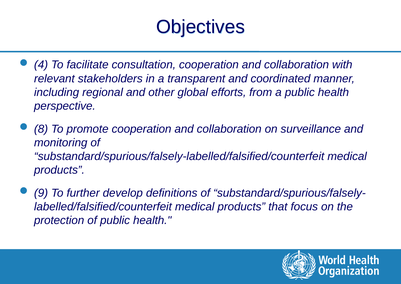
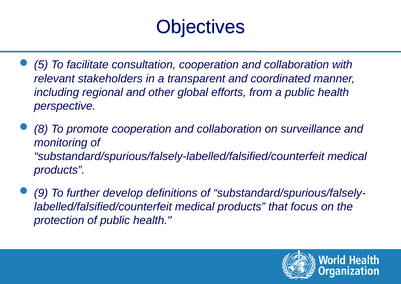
4: 4 -> 5 (41, 65)
